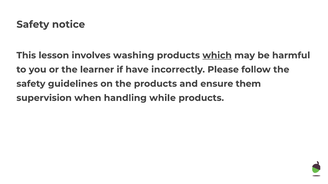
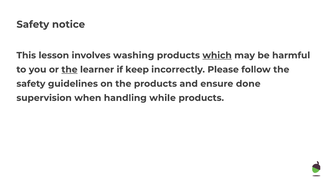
the underline: none -> present (69, 70)
have: have -> keep (137, 70)
them: them -> done (248, 84)
